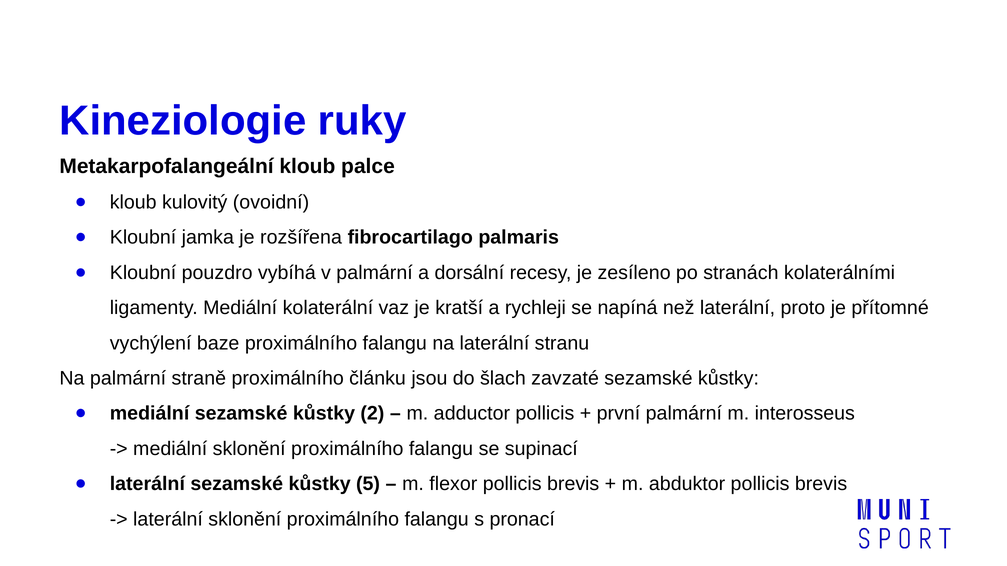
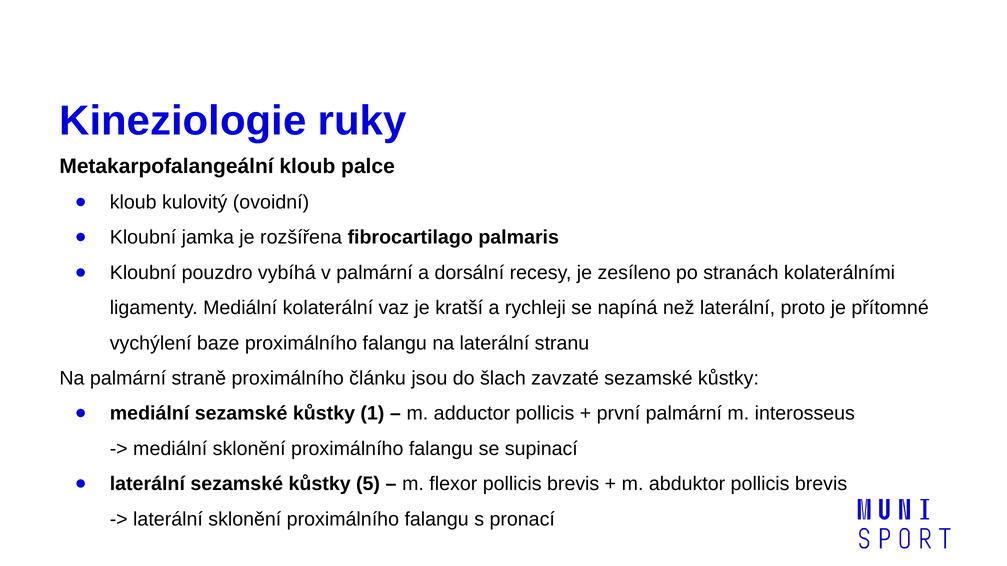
2: 2 -> 1 (372, 414)
